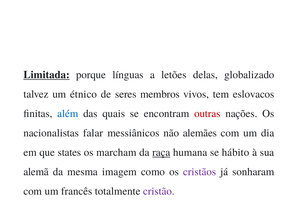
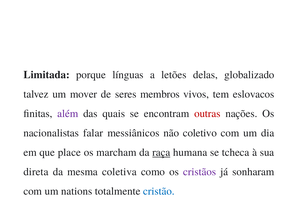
Limitada underline: present -> none (47, 75)
étnico: étnico -> mover (84, 94)
além colour: blue -> purple (68, 113)
alemães: alemães -> coletivo (200, 133)
states: states -> place (69, 152)
hábito: hábito -> tcheca (236, 152)
alemã: alemã -> direta (36, 171)
imagem: imagem -> coletiva (119, 171)
francês: francês -> nations (77, 191)
cristão colour: purple -> blue (159, 191)
